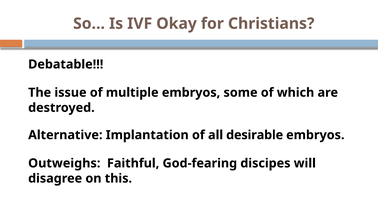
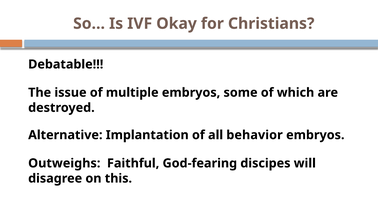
desirable: desirable -> behavior (255, 135)
